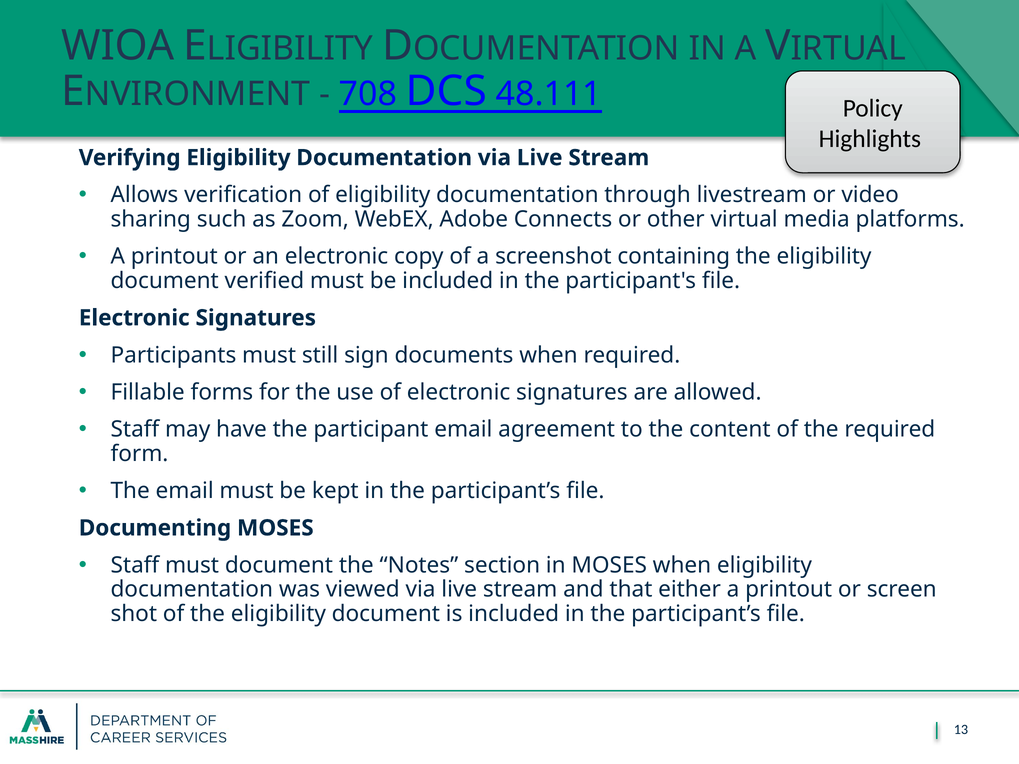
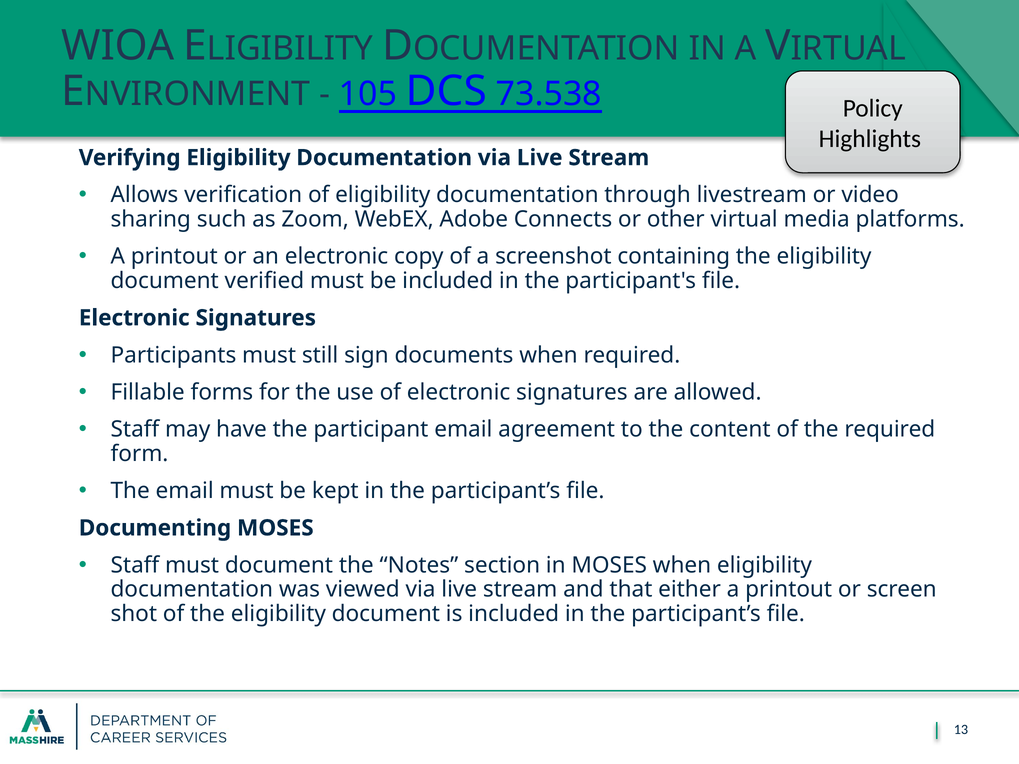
708: 708 -> 105 (368, 94)
48.111: 48.111 -> 73.538 (549, 94)
